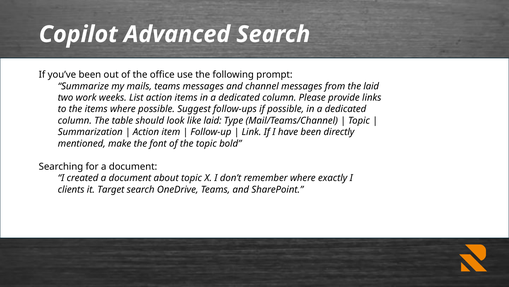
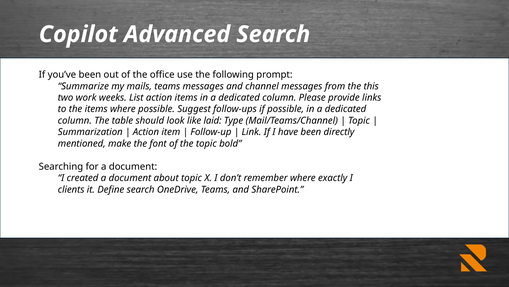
the laid: laid -> this (371, 86)
Target: Target -> Define (111, 189)
